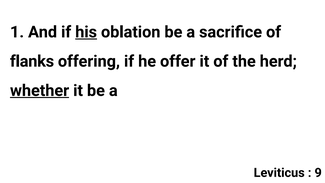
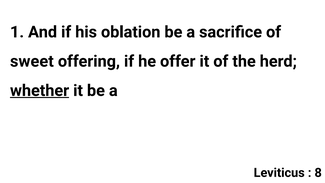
his underline: present -> none (86, 32)
flanks: flanks -> sweet (32, 61)
9: 9 -> 8 (318, 173)
